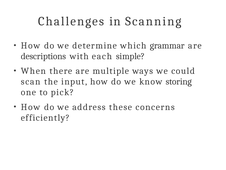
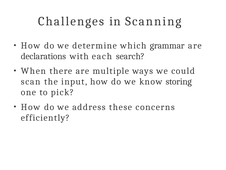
descriptions: descriptions -> declarations (44, 56)
simple: simple -> search (130, 56)
